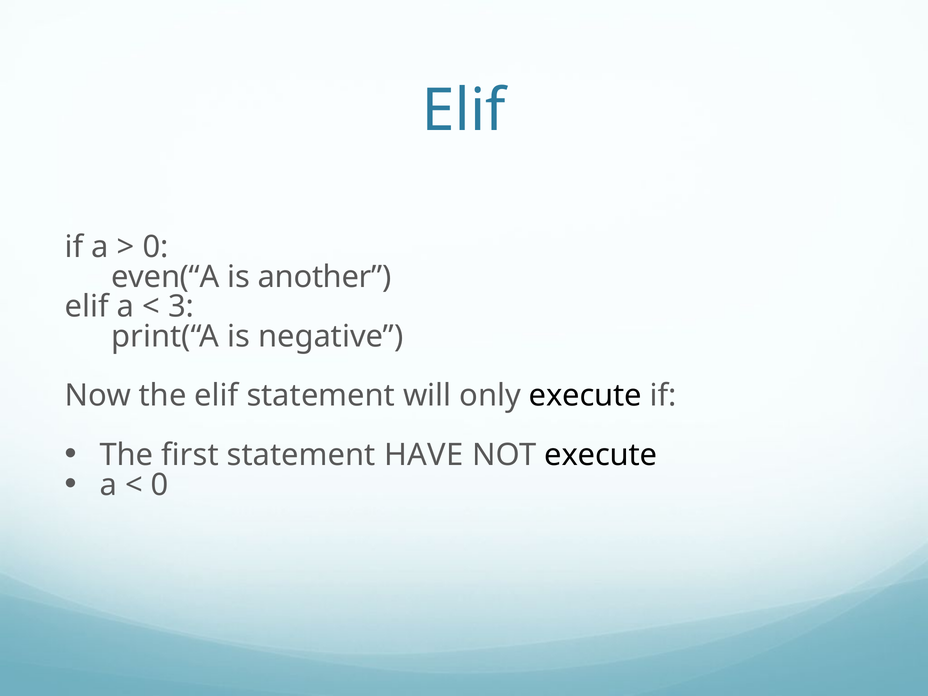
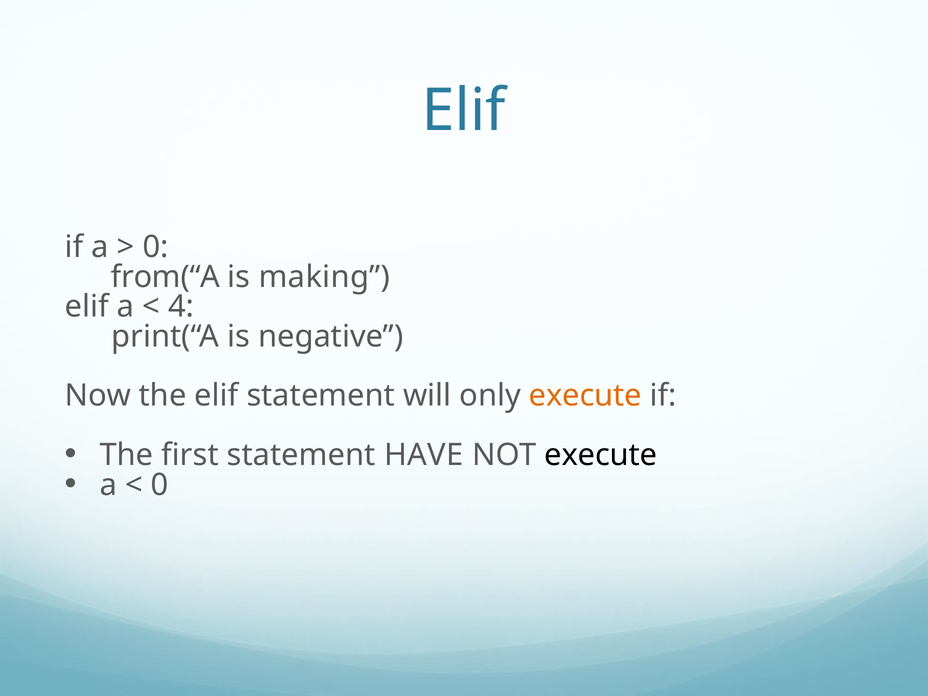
even(“A: even(“A -> from(“A (165, 277)
another: another -> making (324, 277)
3: 3 -> 4 (181, 307)
execute colour: black -> orange (585, 396)
